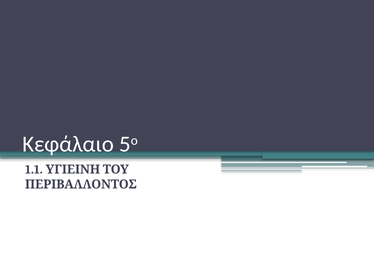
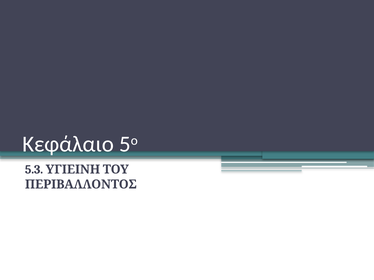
1.1: 1.1 -> 5.3 (34, 170)
